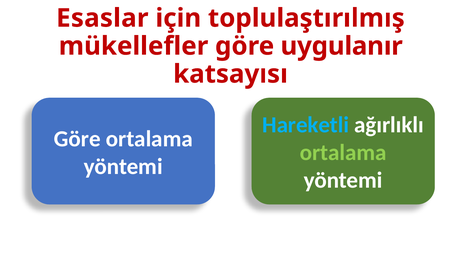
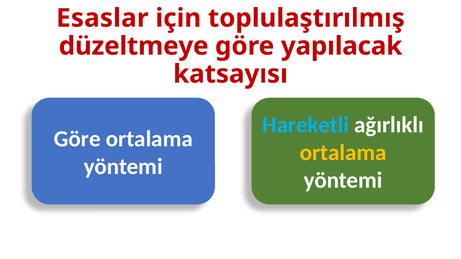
mükellefler: mükellefler -> düzeltmeye (134, 46)
uygulanır: uygulanır -> yapılacak (342, 46)
ortalama colour: light green -> yellow (343, 153)
